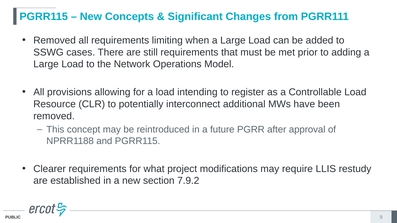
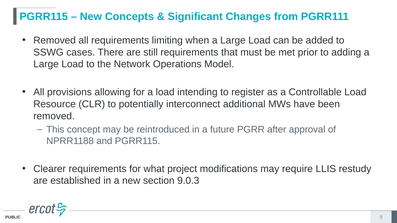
7.9.2: 7.9.2 -> 9.0.3 (188, 181)
